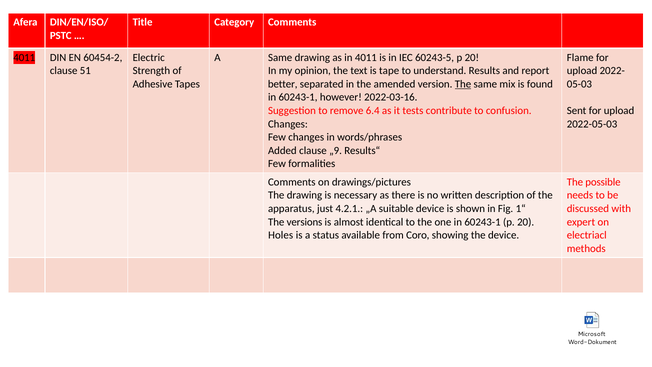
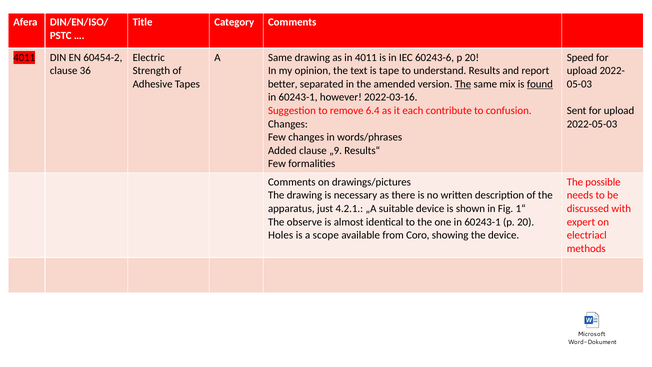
60243-5: 60243-5 -> 60243-6 (435, 57)
Flame: Flame -> Speed (580, 57)
51: 51 -> 36 (85, 71)
found underline: none -> present (540, 84)
tests: tests -> each (413, 111)
versions: versions -> observe (304, 222)
status: status -> scope (326, 235)
